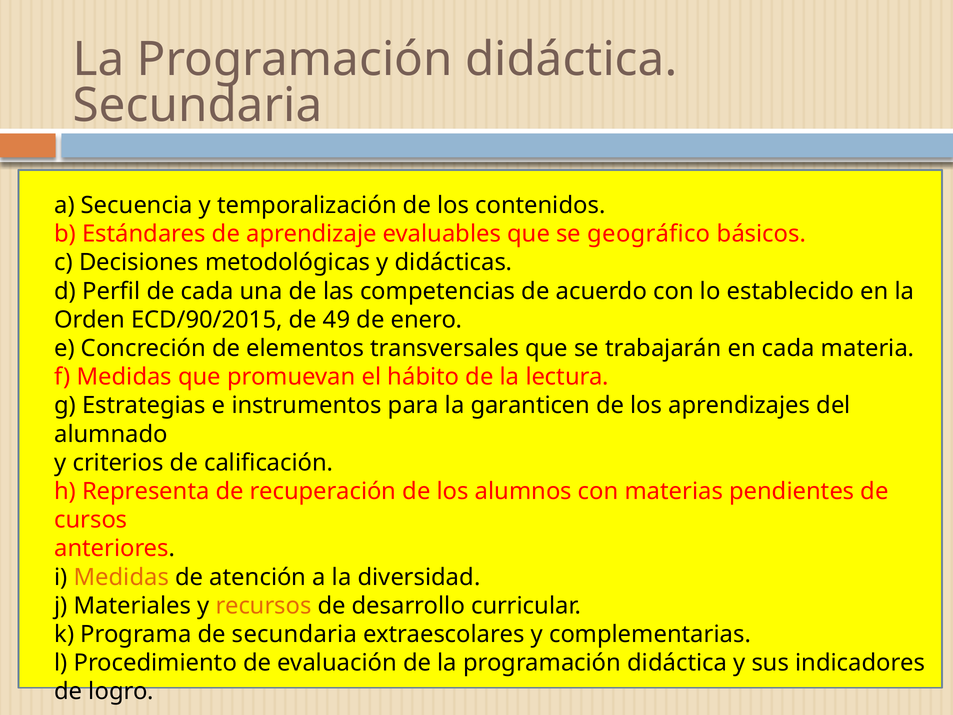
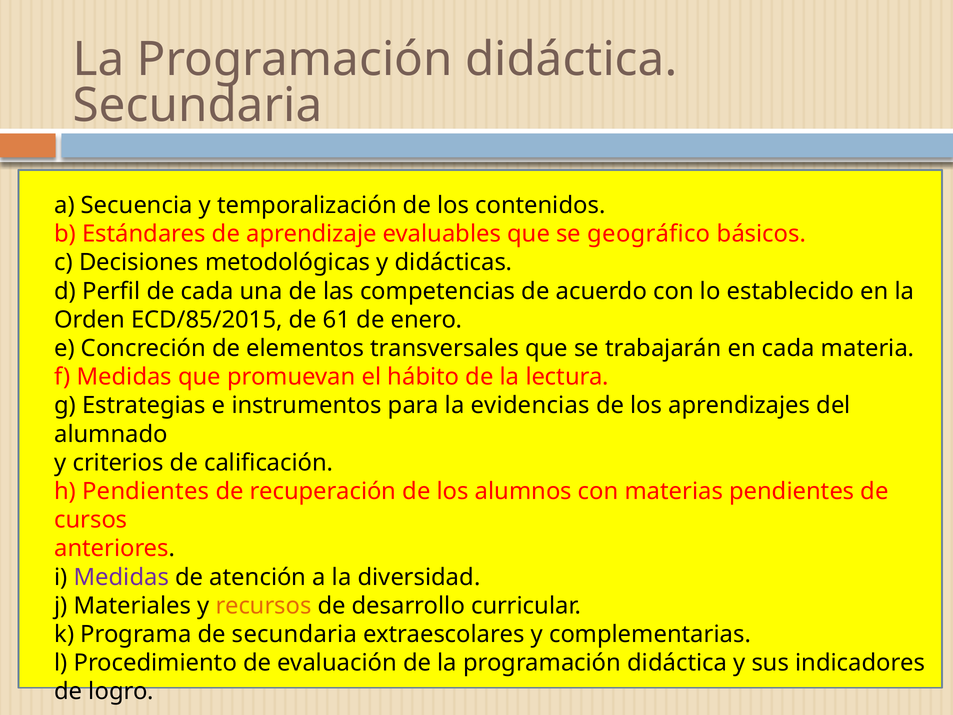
ECD/90/2015: ECD/90/2015 -> ECD/85/2015 (207, 320)
49: 49 -> 61 (337, 320)
garanticen: garanticen -> evidencias (530, 405)
h Representa: Representa -> Pendientes (146, 491)
Medidas colour: orange -> purple (121, 577)
